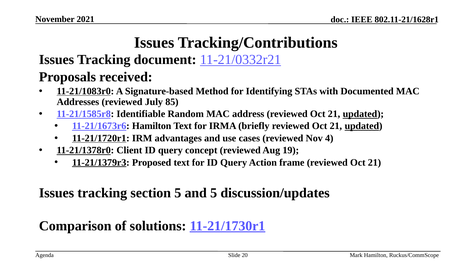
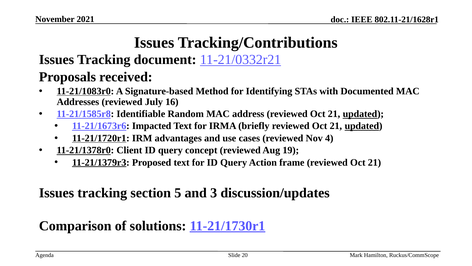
85: 85 -> 16 (172, 102)
11-21/1673r6 Hamilton: Hamilton -> Impacted (152, 126)
and 5: 5 -> 3 (214, 193)
